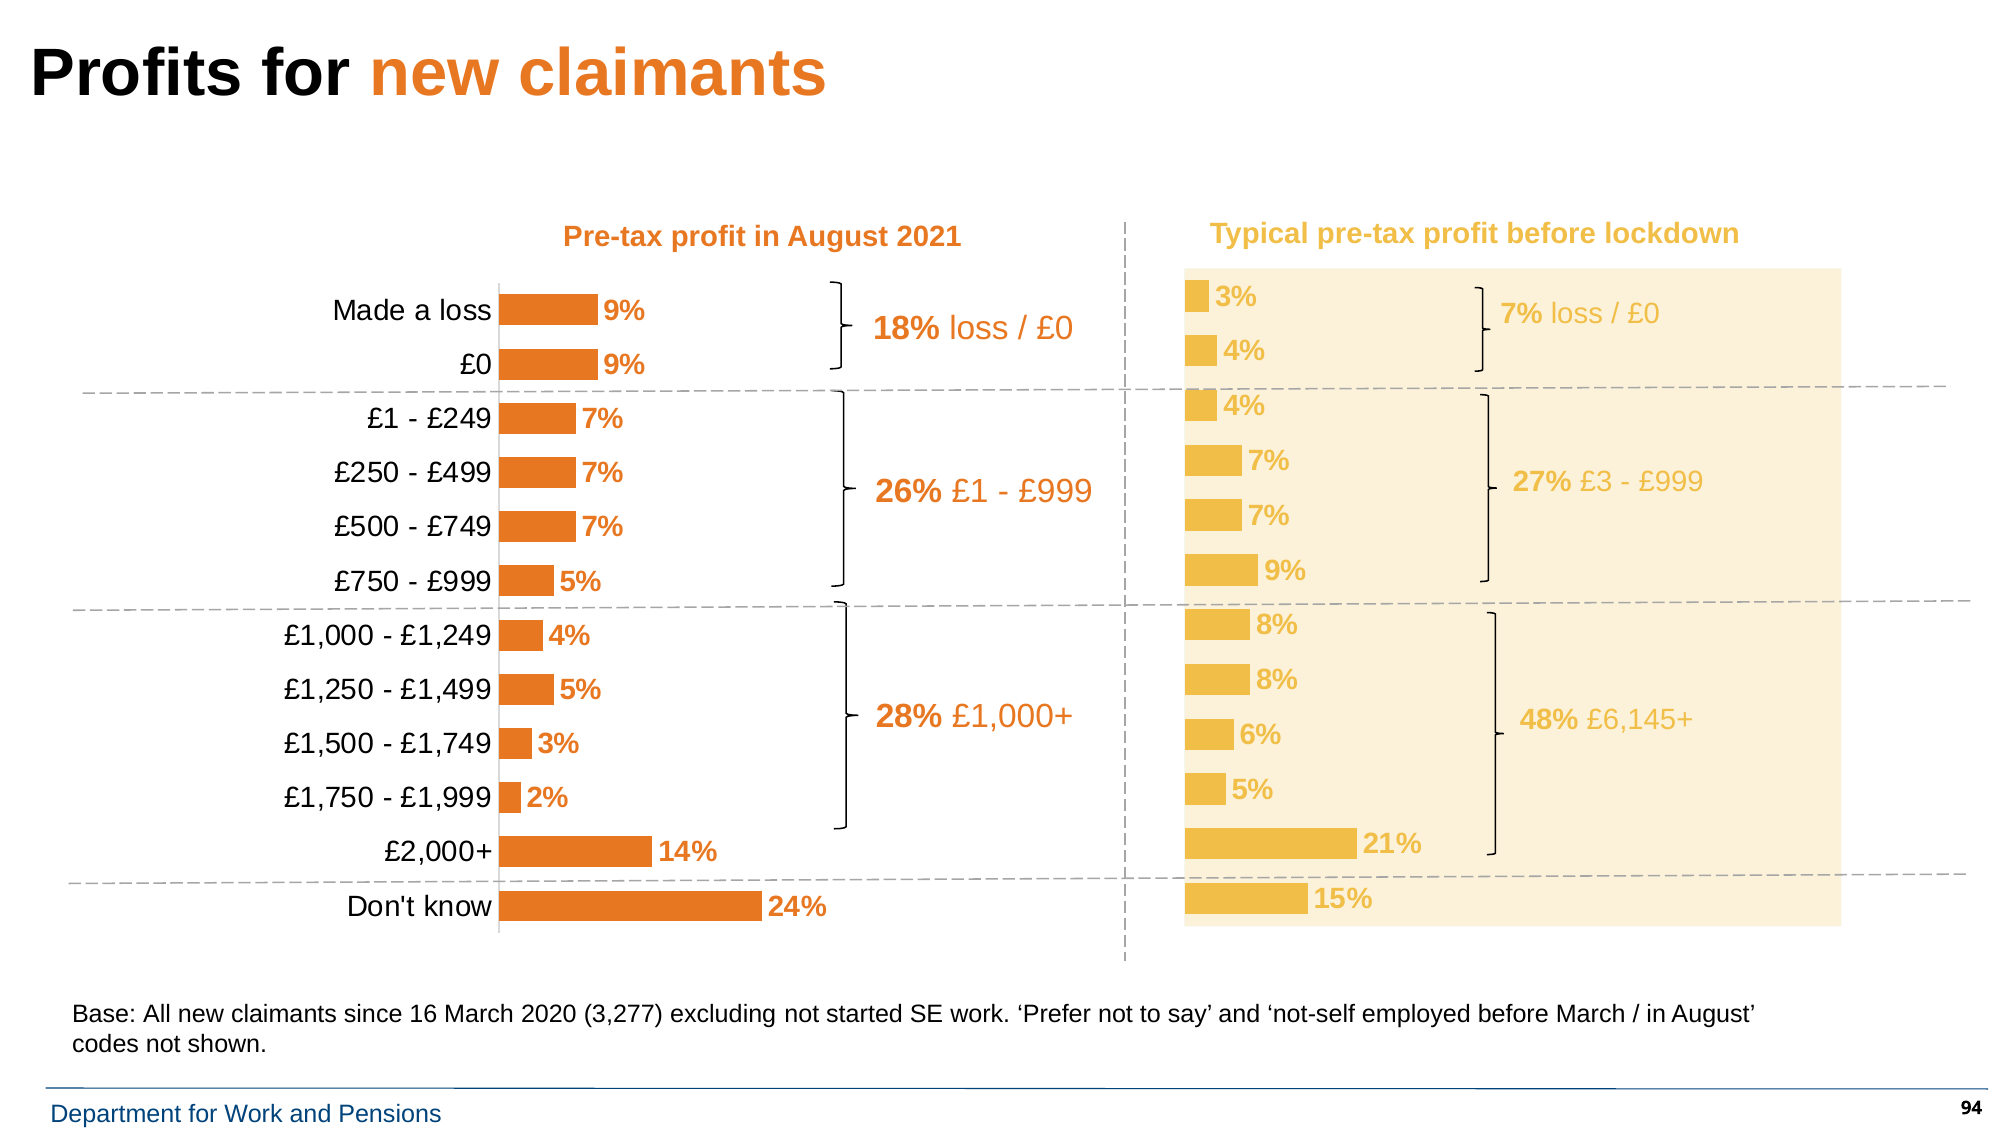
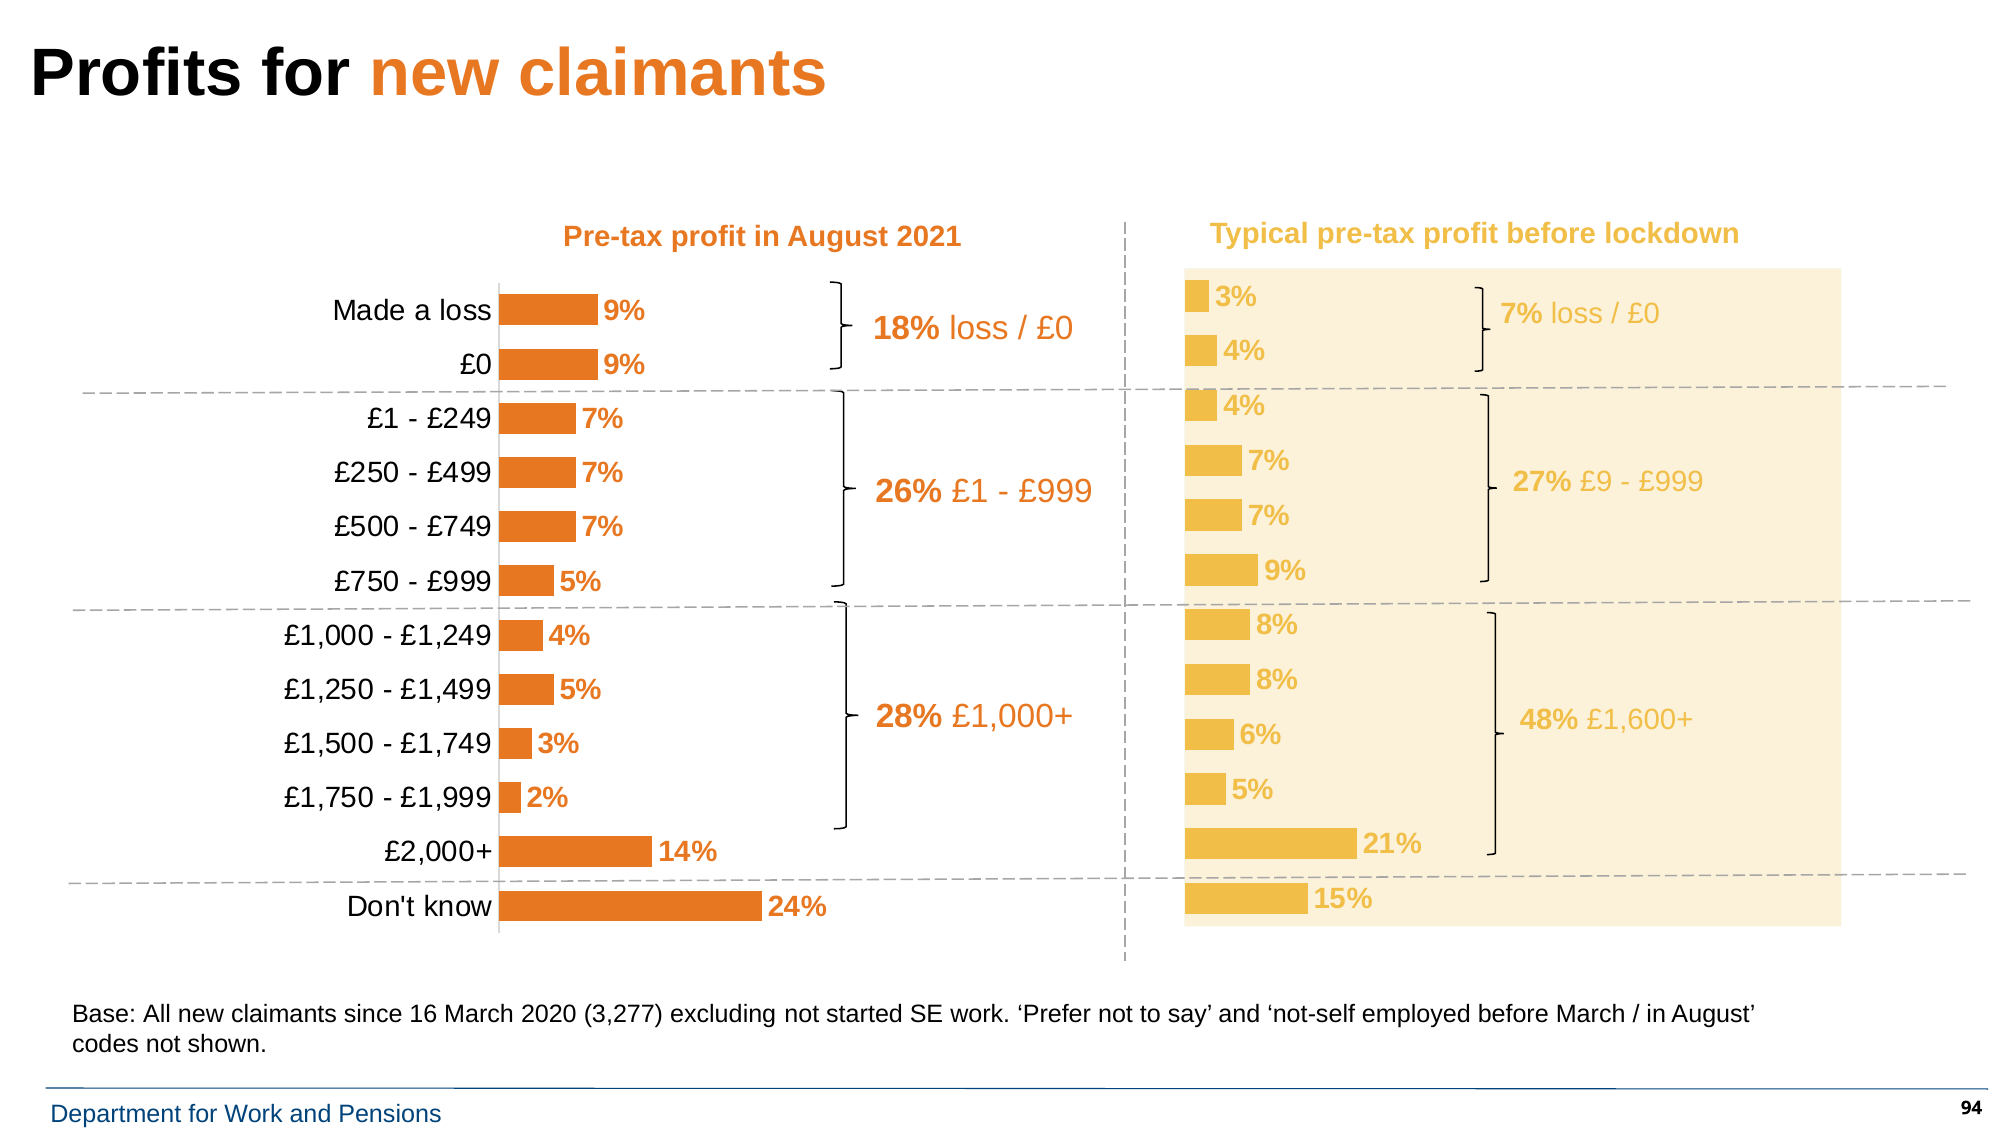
£3: £3 -> £9 (1596, 482)
£6,145+: £6,145+ -> £1,600+ (1640, 719)
